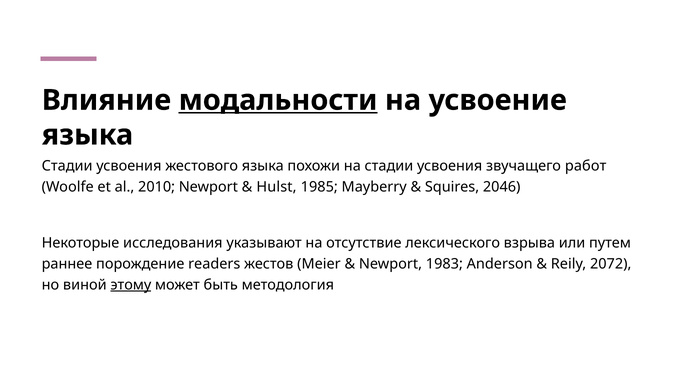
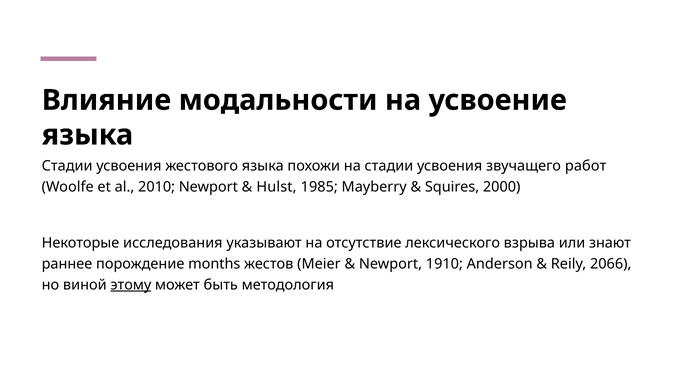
модальности underline: present -> none (278, 100)
2046: 2046 -> 2000 (502, 187)
путем: путем -> знают (610, 243)
readers: readers -> months (214, 264)
1983: 1983 -> 1910 (444, 264)
2072: 2072 -> 2066 (611, 264)
